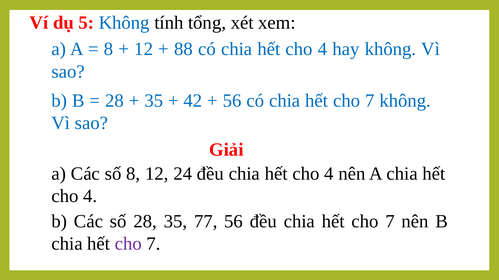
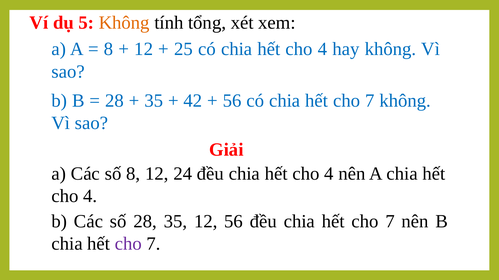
Không colour: blue -> orange (124, 23)
88: 88 -> 25 (184, 49)
35 77: 77 -> 12 (206, 222)
